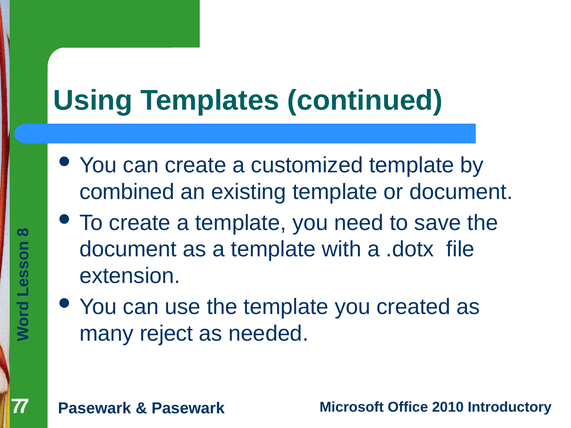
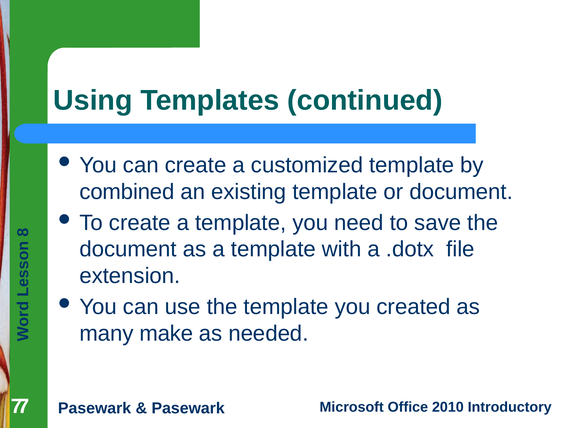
reject: reject -> make (166, 334)
